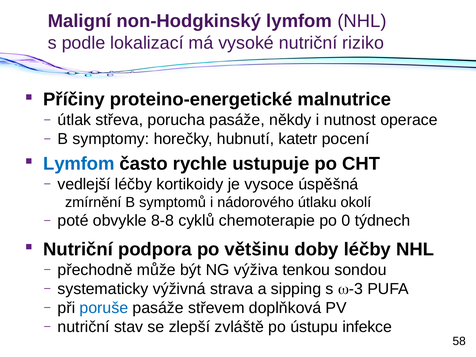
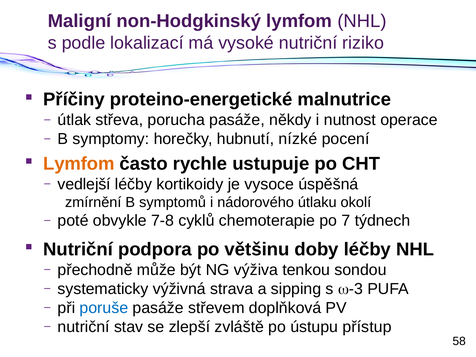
katetr: katetr -> nízké (298, 139)
Lymfom colour: blue -> orange (79, 164)
8-8: 8-8 -> 7-8 (163, 221)
0: 0 -> 7 (346, 221)
infekce: infekce -> přístup (367, 327)
